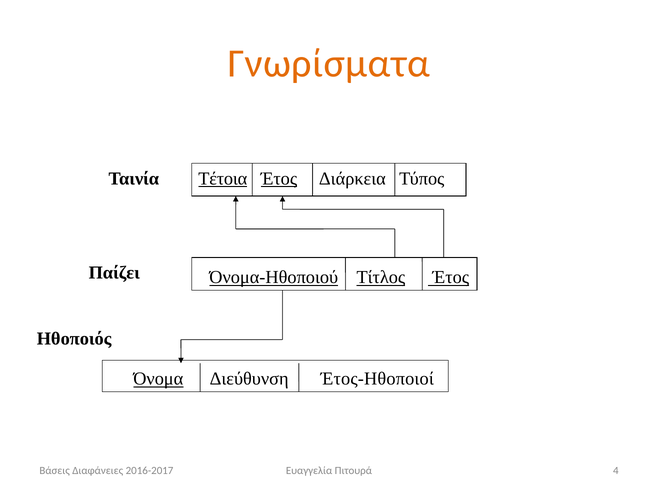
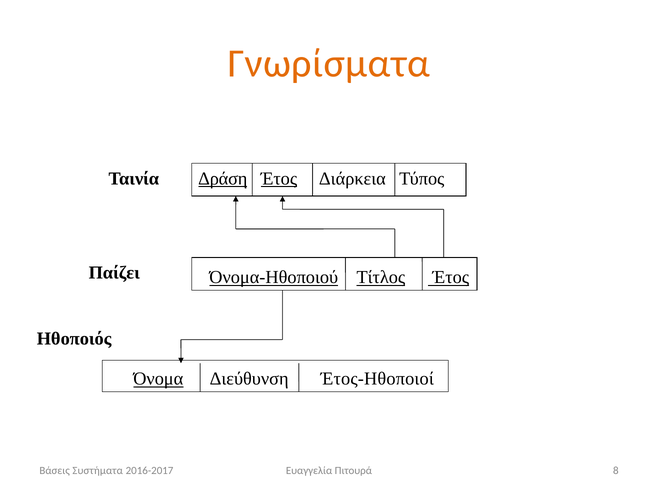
Τέτοια: Τέτοια -> Δράση (223, 179)
Διαφάνειες: Διαφάνειες -> Συστήματα (98, 471)
4: 4 -> 8 (616, 471)
